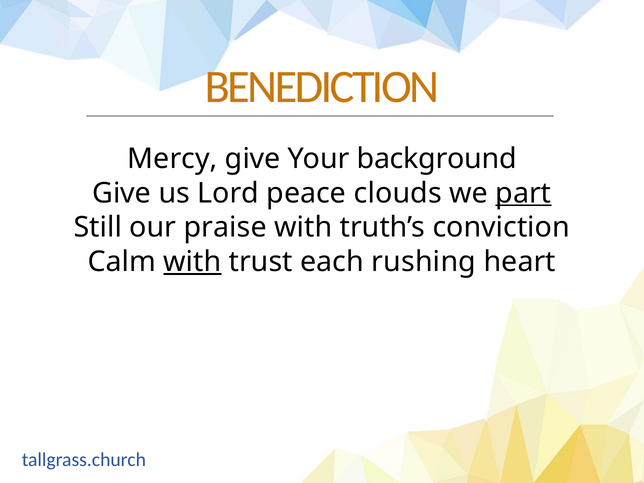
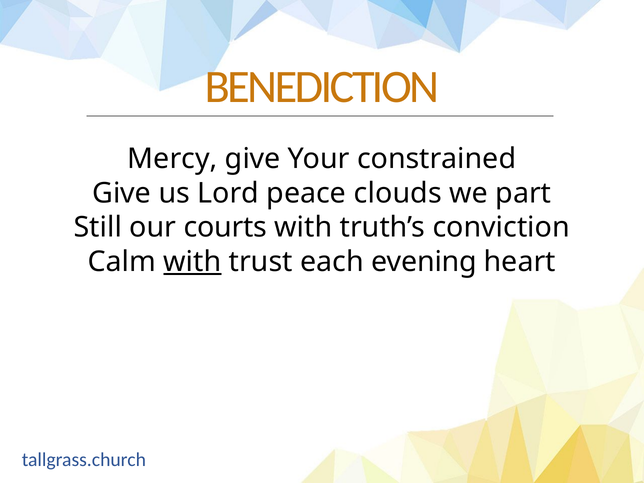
background: background -> constrained (437, 159)
part underline: present -> none (523, 193)
praise: praise -> courts (225, 227)
rushing: rushing -> evening (424, 262)
